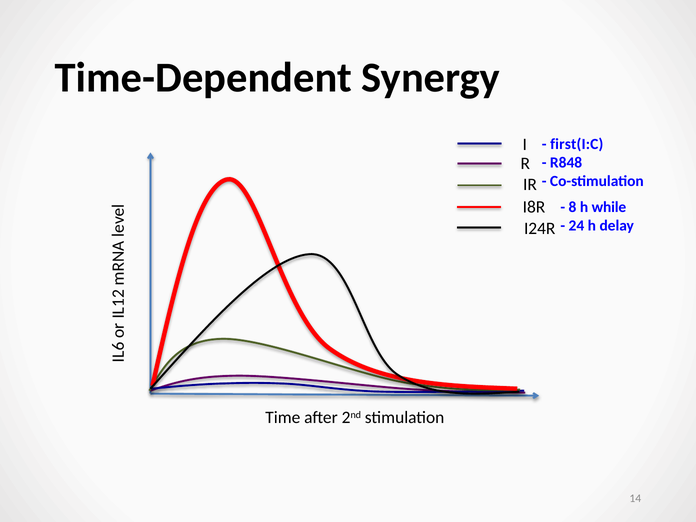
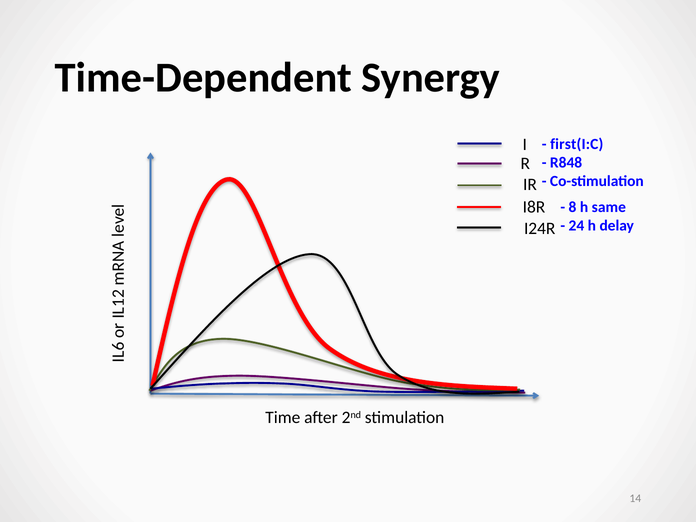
while: while -> same (609, 207)
